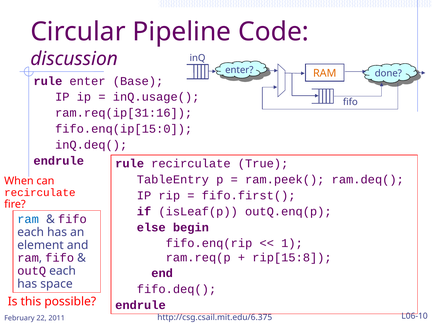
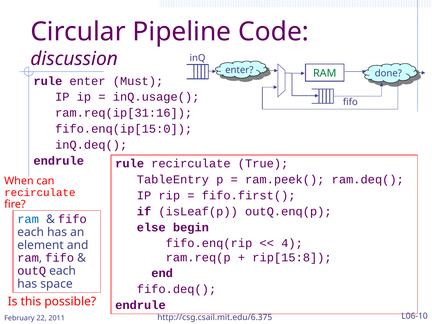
RAM colour: orange -> green (325, 73)
Base: Base -> Must (138, 81)
1: 1 -> 4 (292, 243)
